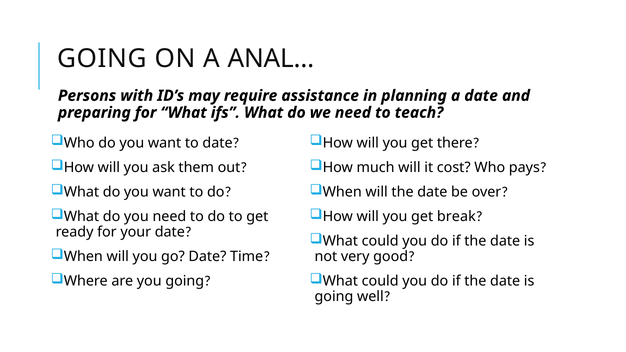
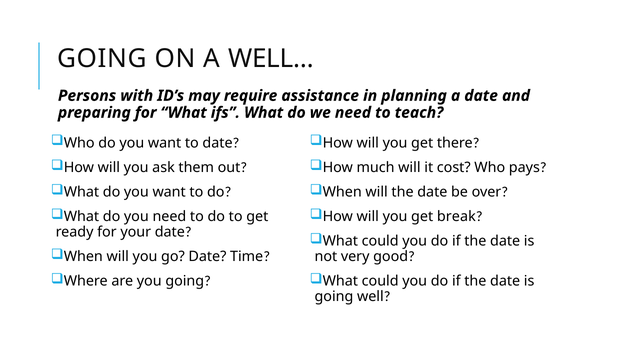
ANAL…: ANAL… -> WELL… (271, 59)
